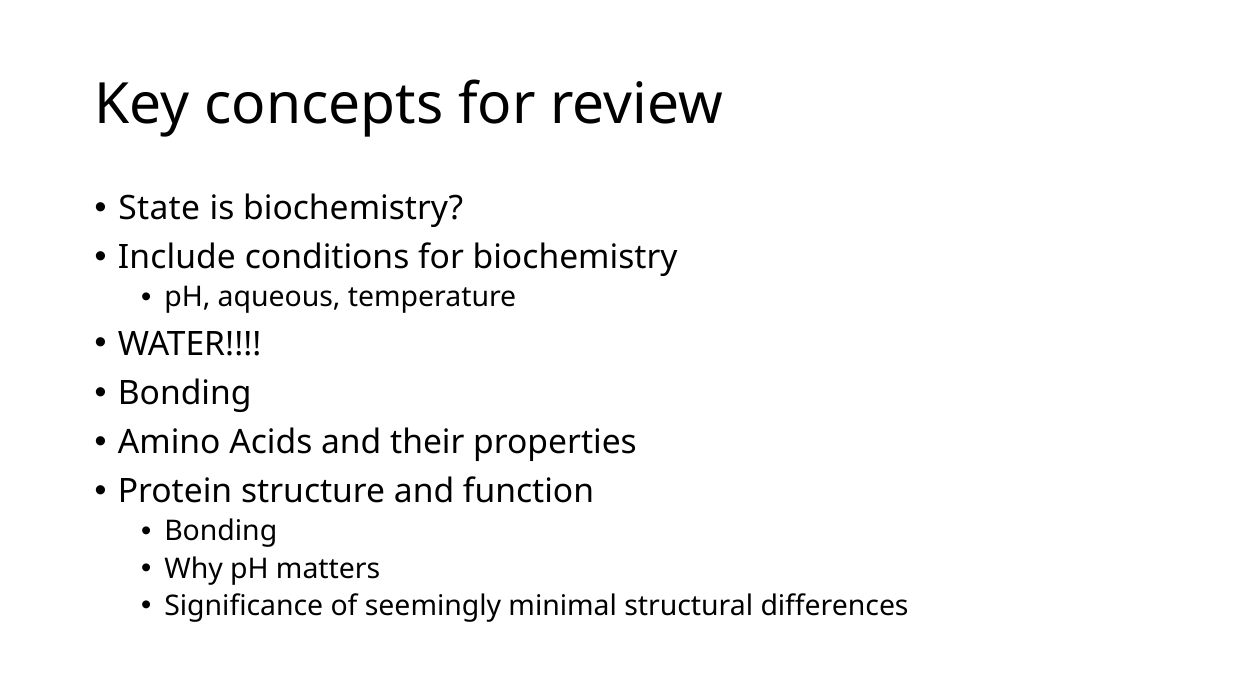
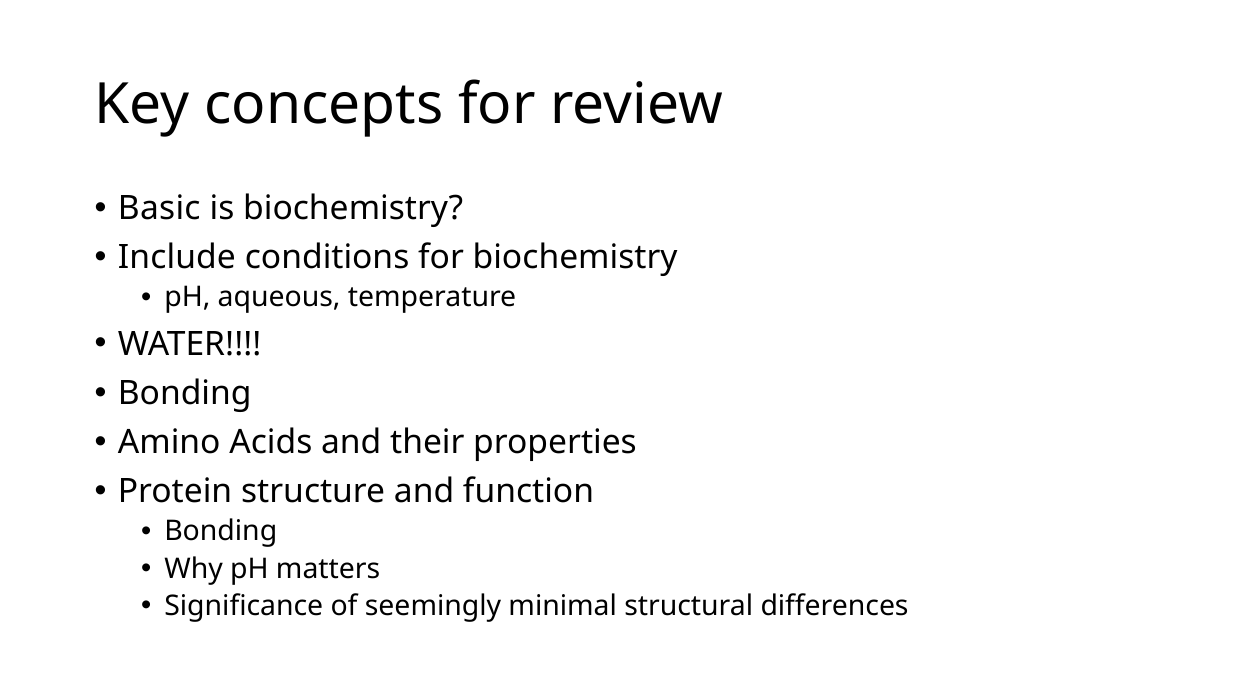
State: State -> Basic (159, 208)
